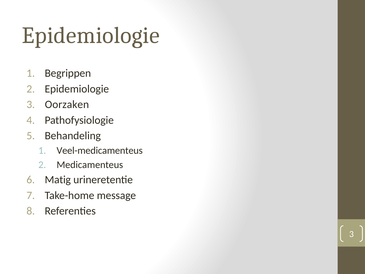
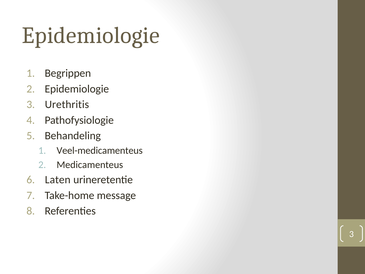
Oorzaken: Oorzaken -> Urethritis (67, 104)
Matig: Matig -> Laten (58, 180)
